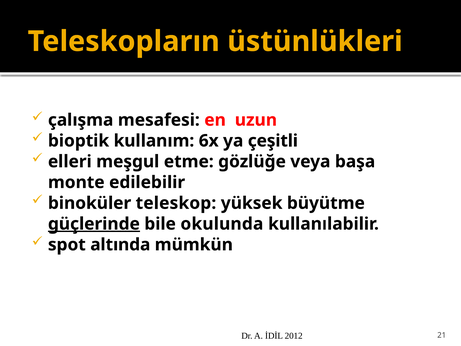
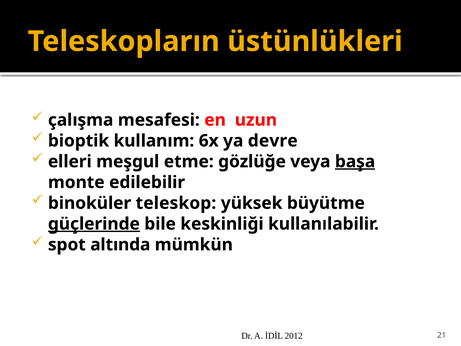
çeşitli: çeşitli -> devre (273, 141)
başa underline: none -> present (355, 161)
okulunda: okulunda -> keskinliği (222, 224)
